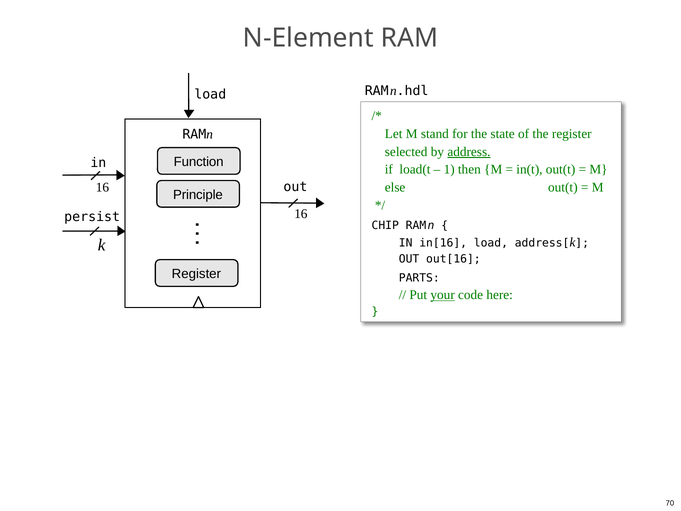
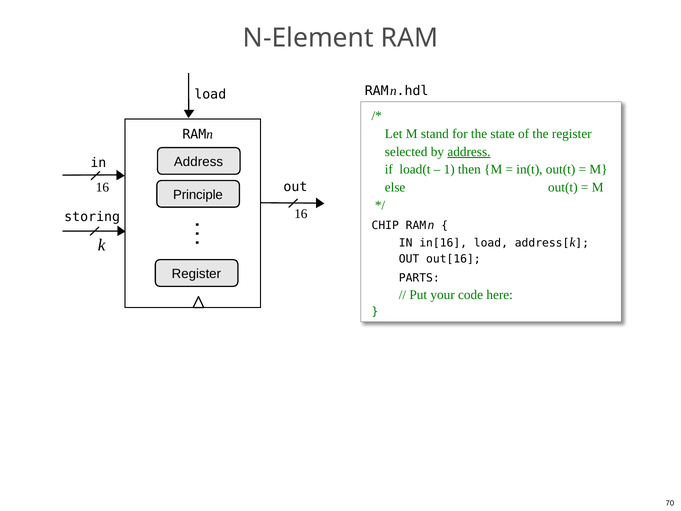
Function: Function -> Address (199, 162)
persist: persist -> storing (92, 217)
your underline: present -> none (443, 295)
